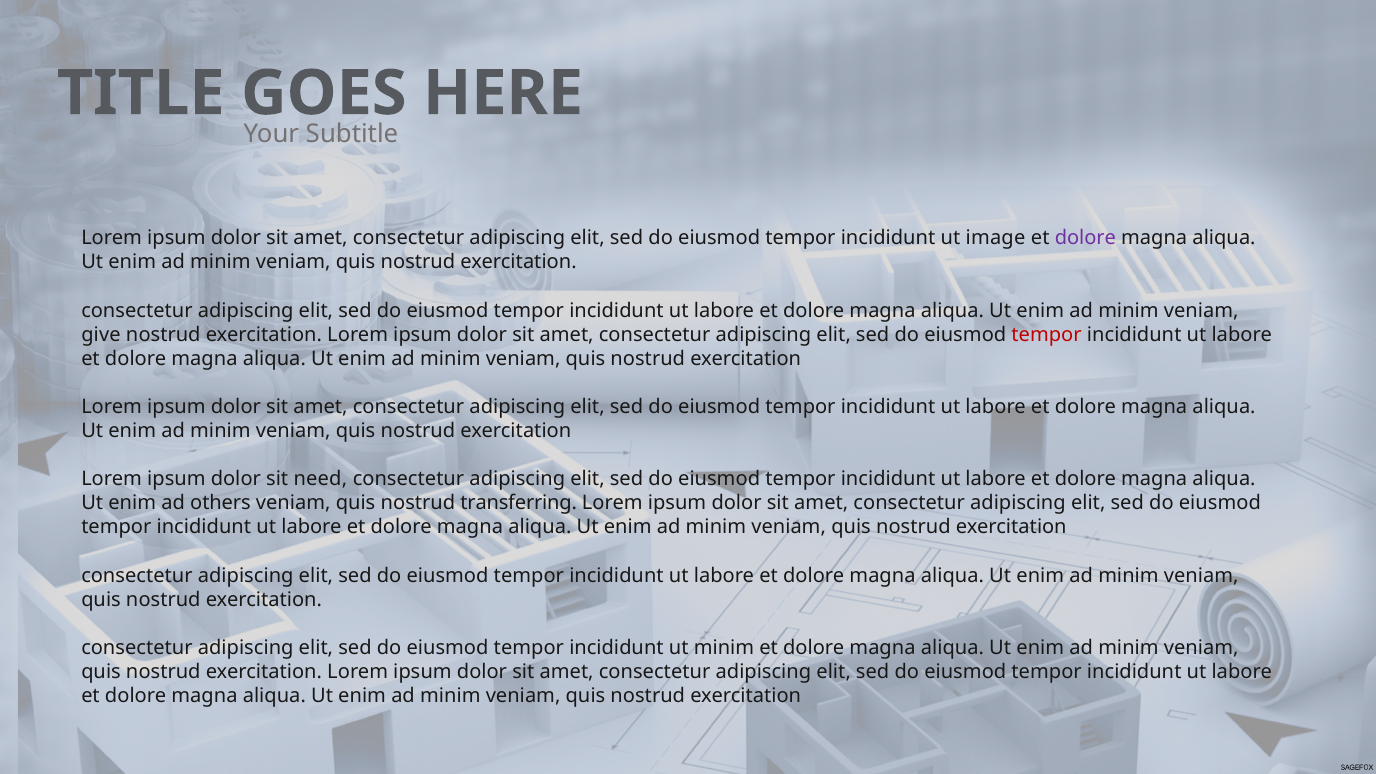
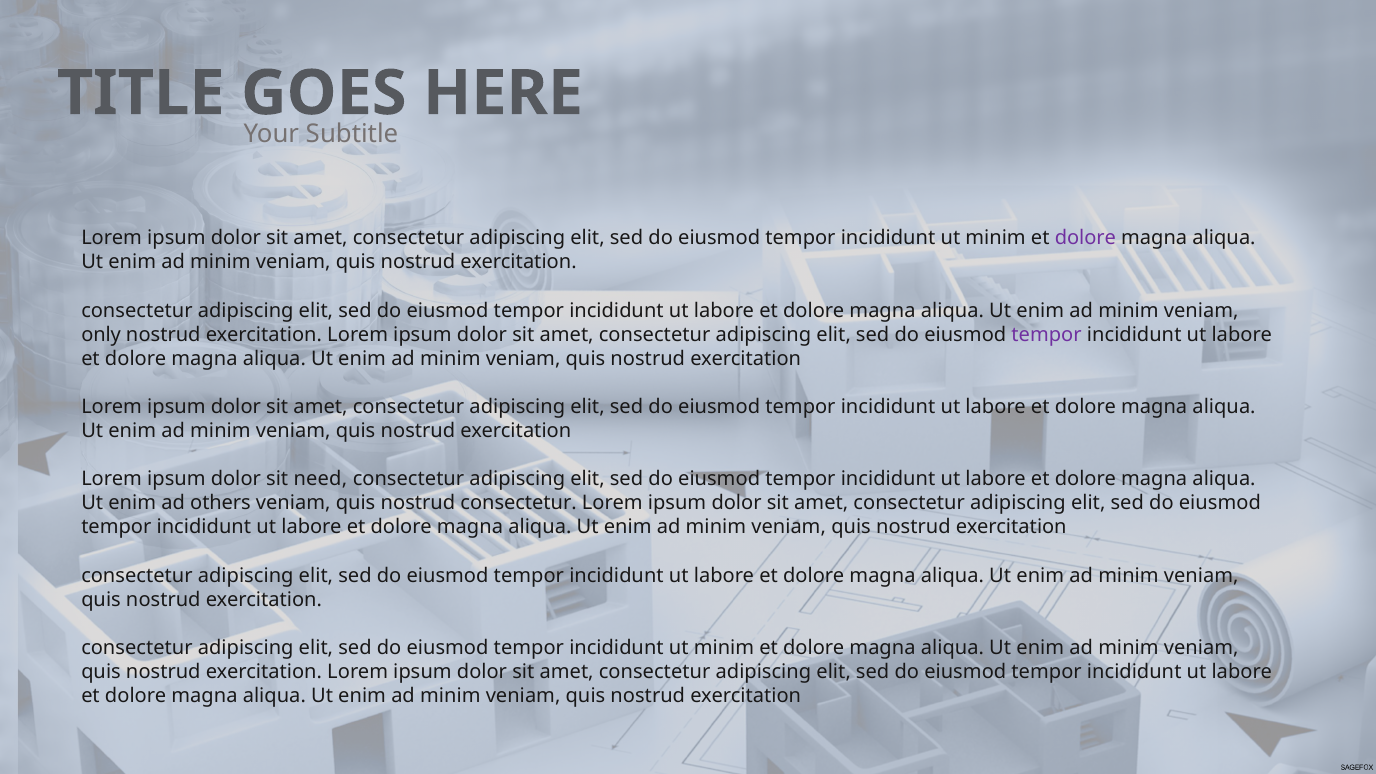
image: image -> minim (996, 238)
give: give -> only (101, 335)
tempor colour: red -> purple (1047, 335)
nostrud transferring: transferring -> consectetur (519, 503)
